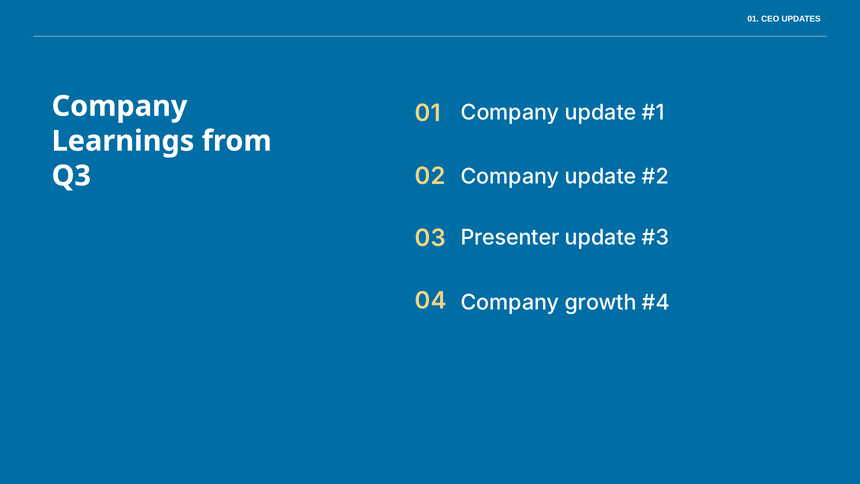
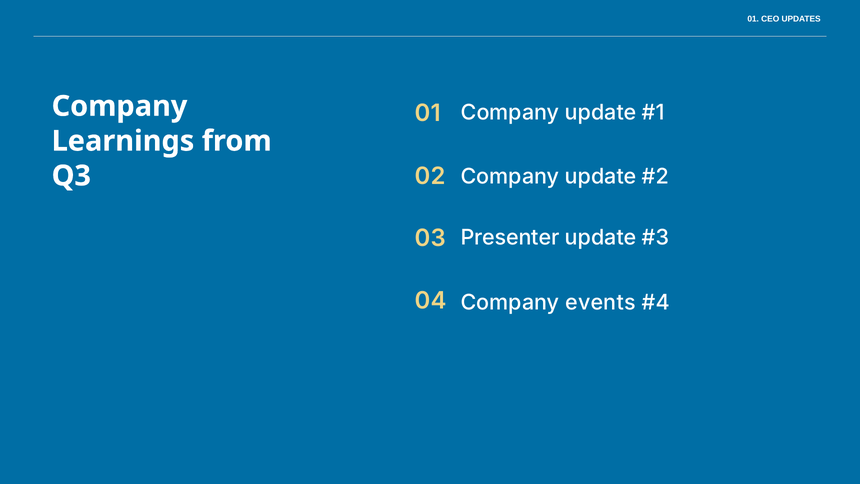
growth: growth -> events (600, 303)
